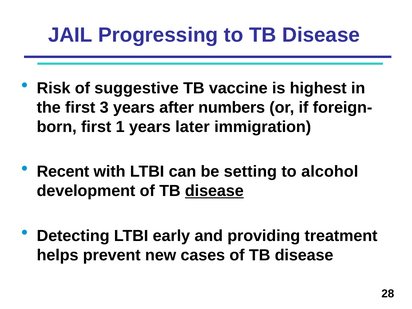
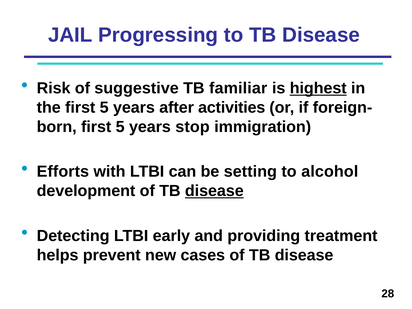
vaccine: vaccine -> familiar (238, 88)
highest underline: none -> present (318, 88)
the first 3: 3 -> 5 (104, 108)
numbers: numbers -> activities (232, 108)
1: 1 -> 5 (120, 127)
later: later -> stop (192, 127)
Recent: Recent -> Efforts (63, 172)
